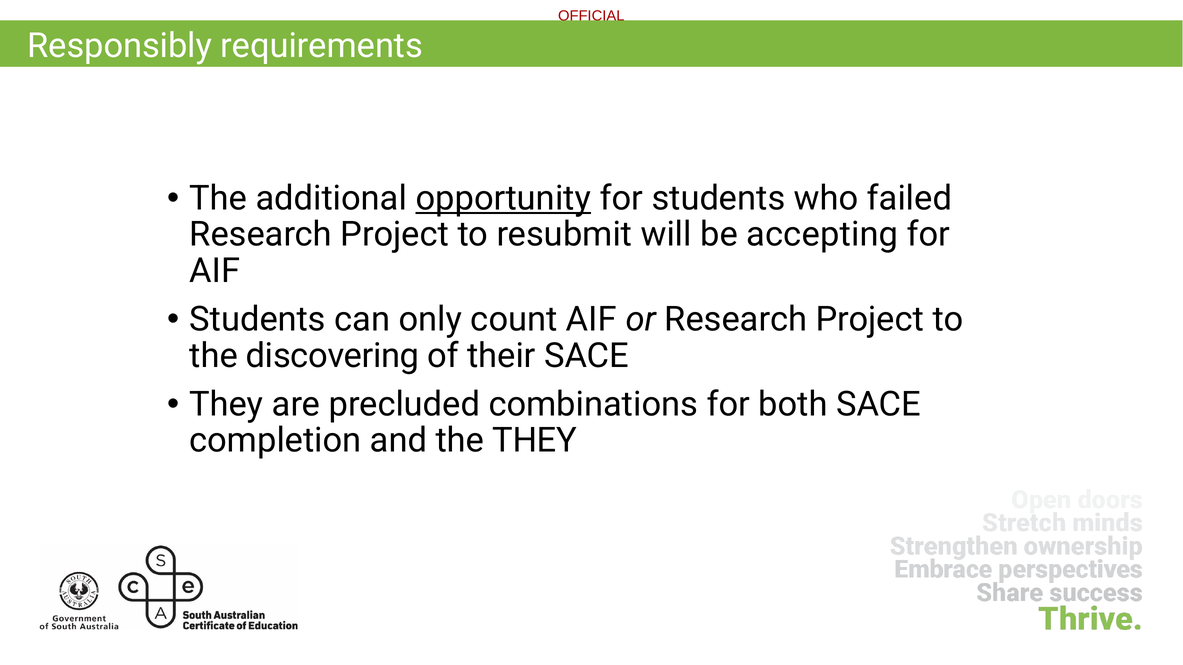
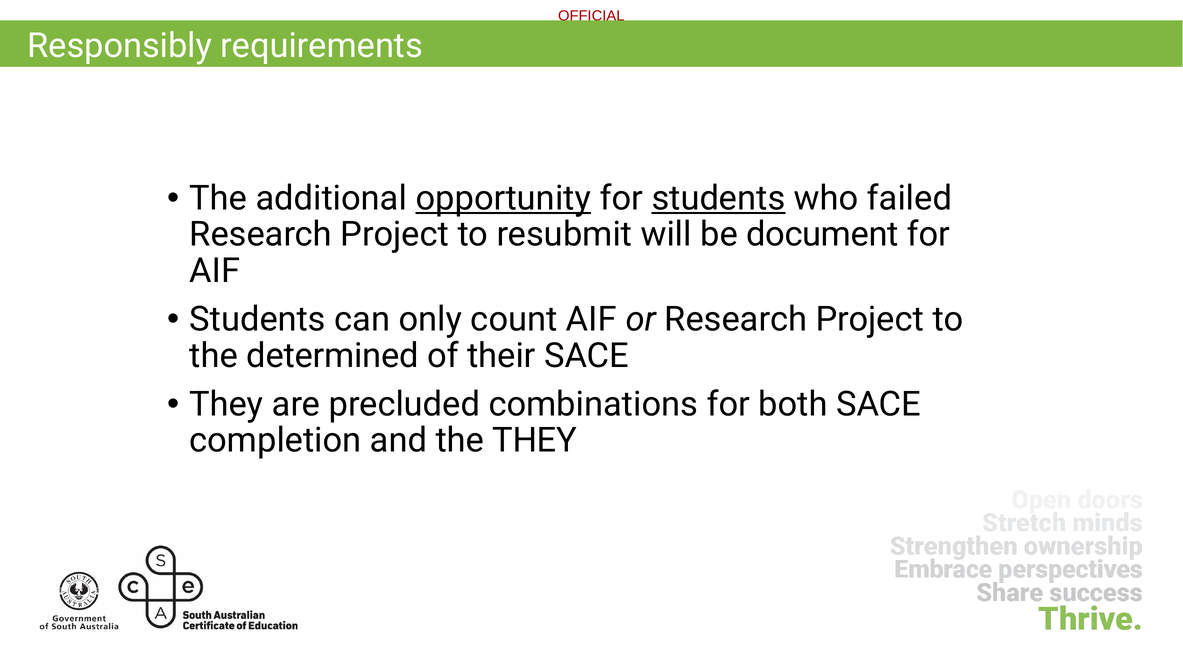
students underline: none -> present (718, 198)
accepting: accepting -> document (822, 235)
discovering: discovering -> determined (333, 356)
